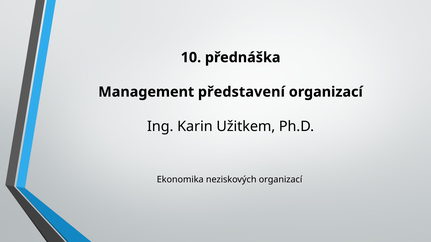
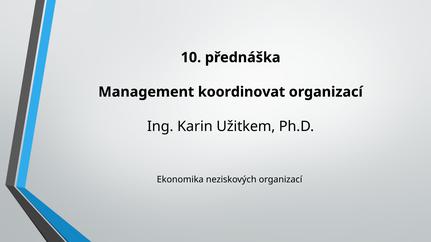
představení: představení -> koordinovat (242, 92)
